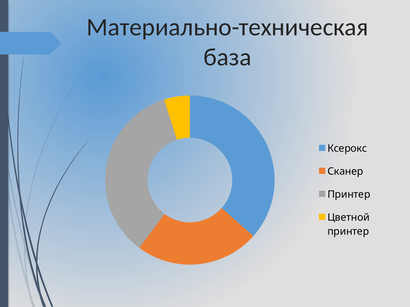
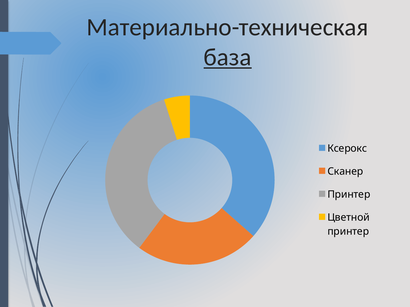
база underline: none -> present (228, 57)
